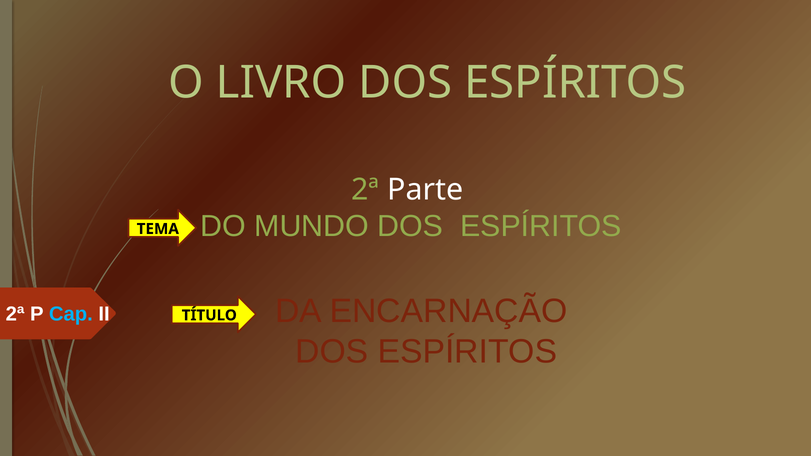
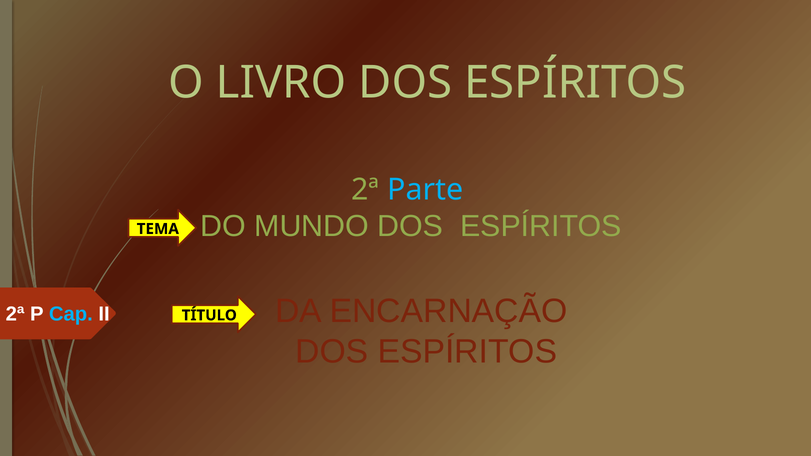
Parte colour: white -> light blue (425, 190)
